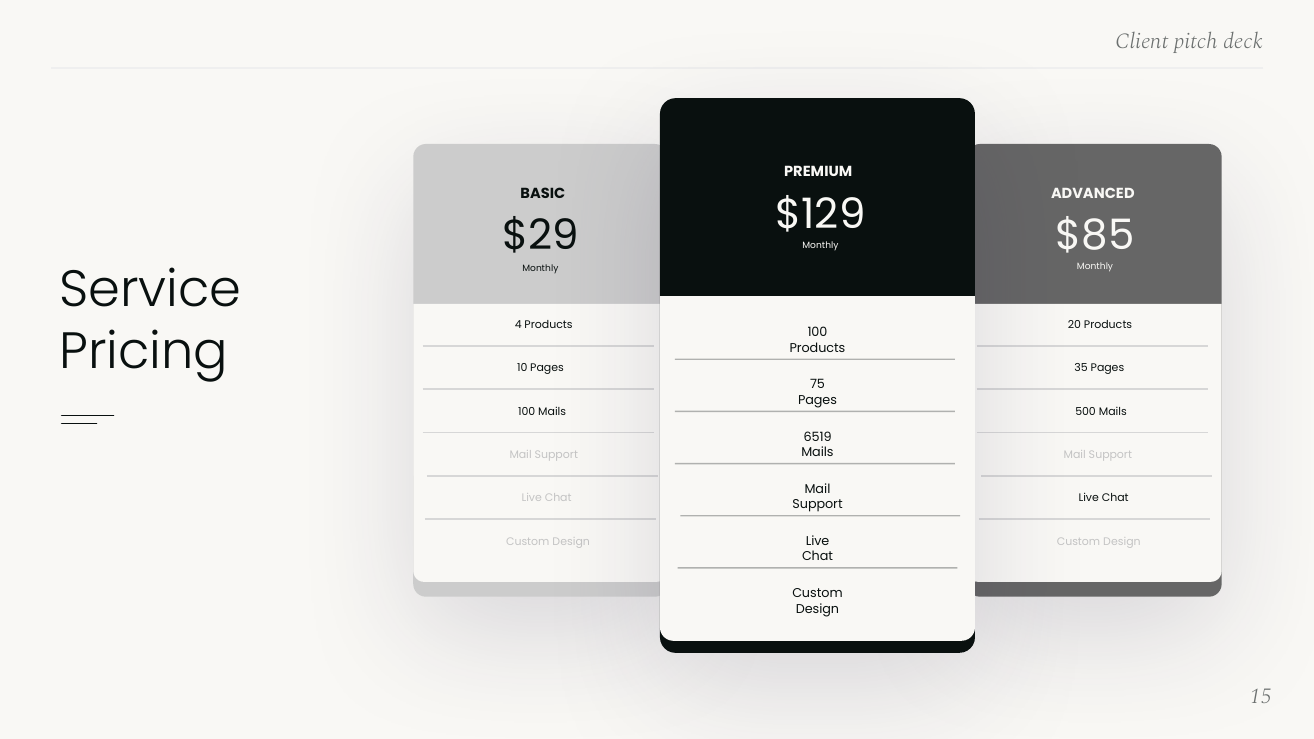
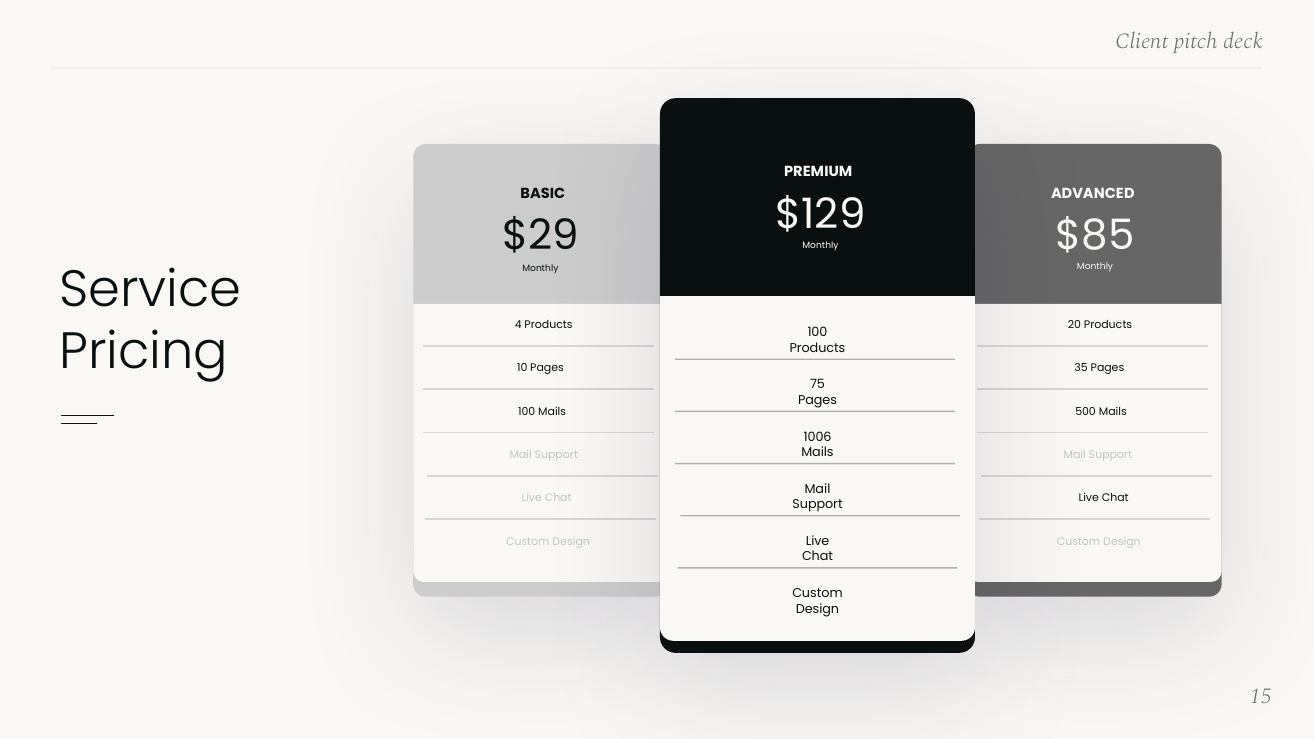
6519: 6519 -> 1006 (818, 437)
